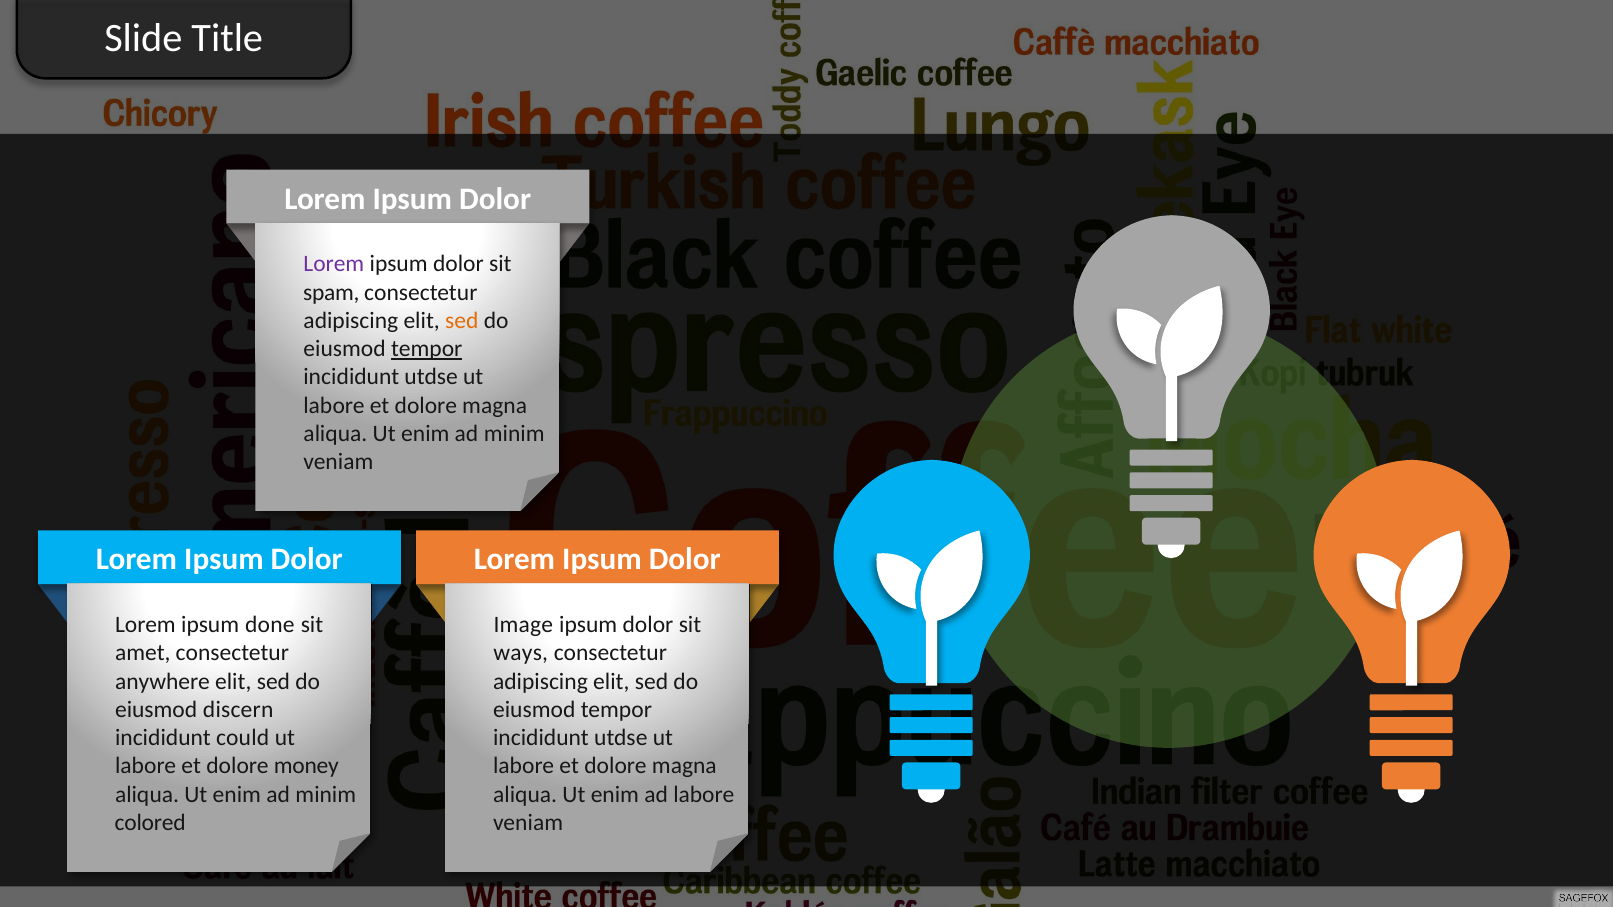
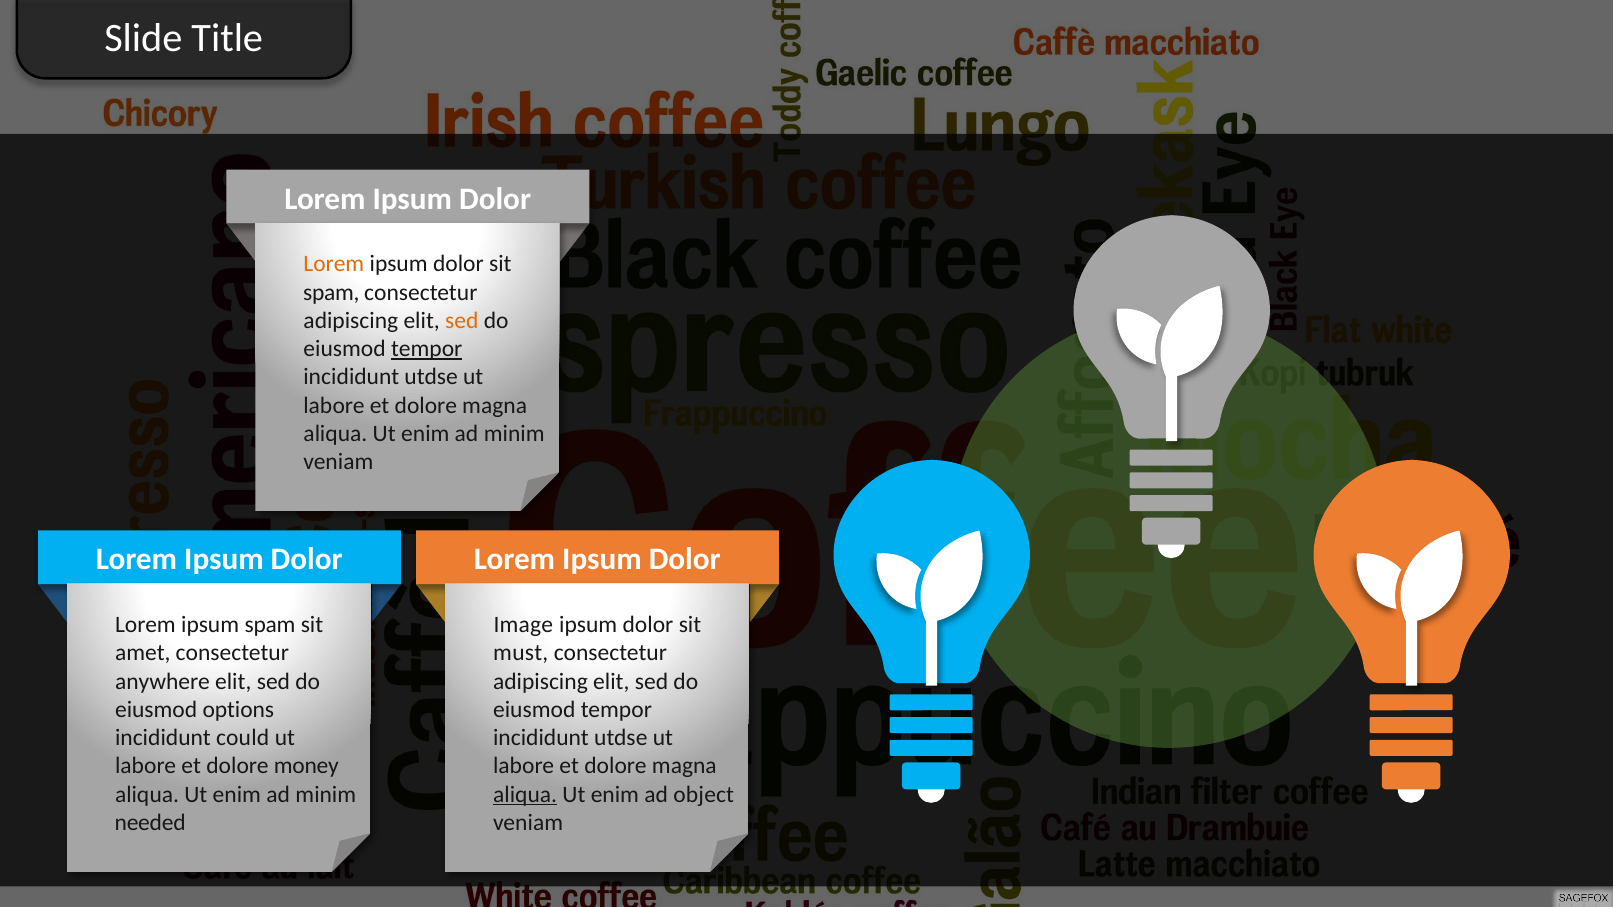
Lorem colour: purple -> orange (334, 264)
ipsum done: done -> spam (270, 625)
ways: ways -> must (521, 653)
discern: discern -> options (238, 710)
aliqua underline: none -> present (525, 795)
ad labore: labore -> object (704, 795)
colored: colored -> needed (150, 823)
